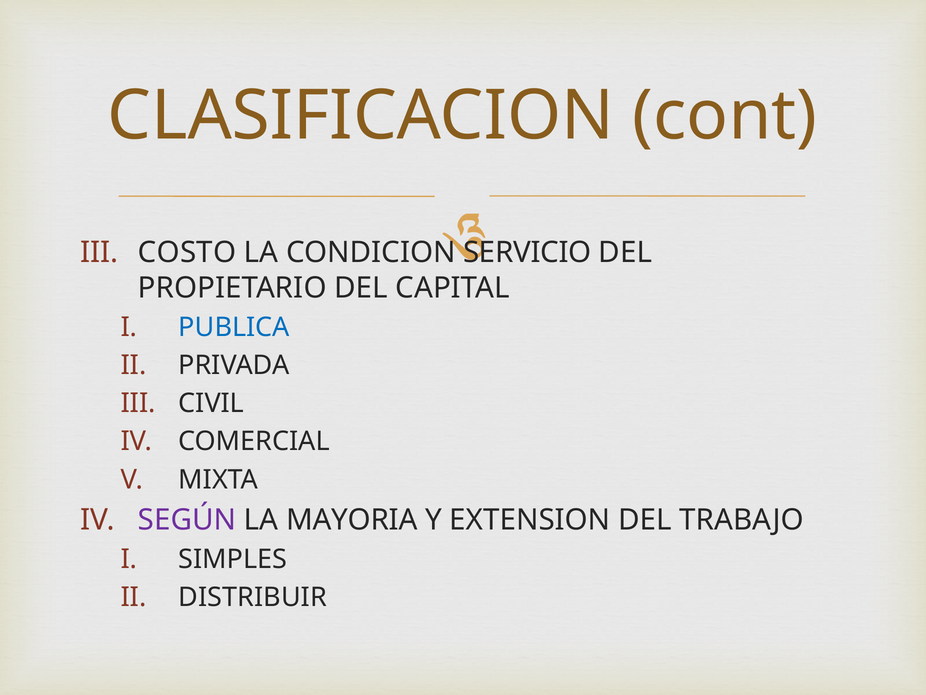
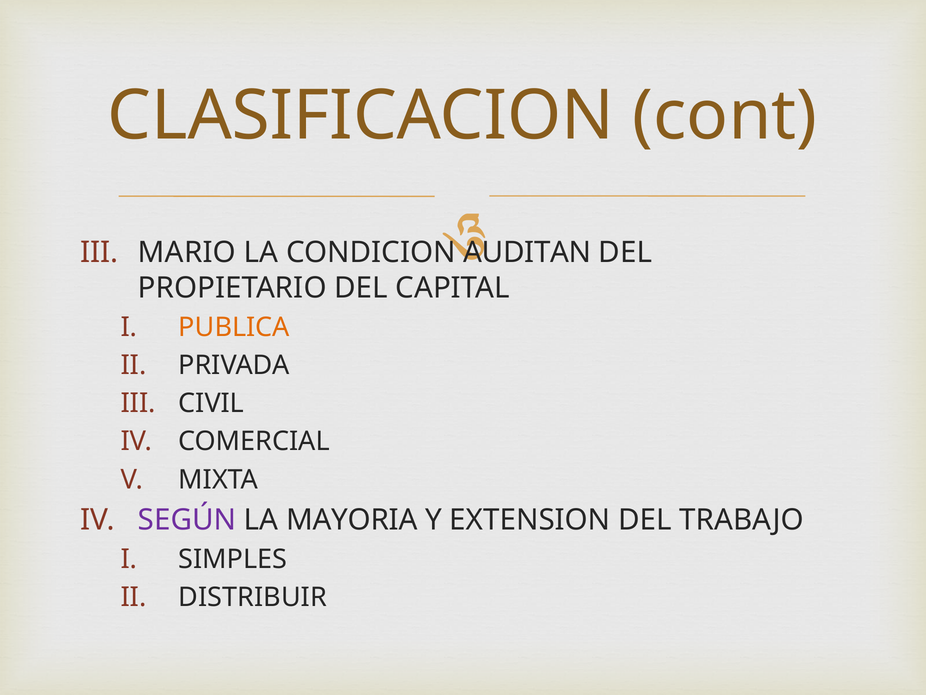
COSTO: COSTO -> MARIO (187, 252)
SERVICIO: SERVICIO -> AUDITAN (527, 252)
PUBLICA colour: blue -> orange (234, 327)
